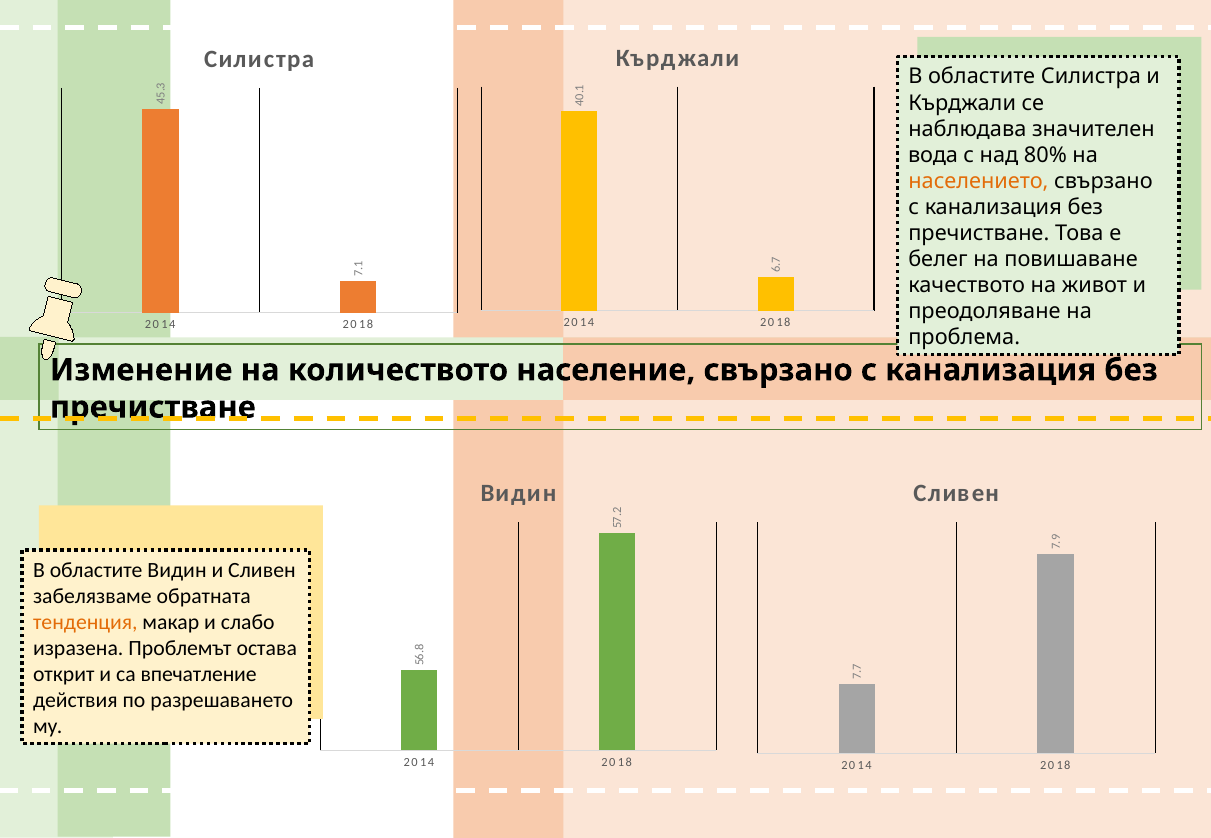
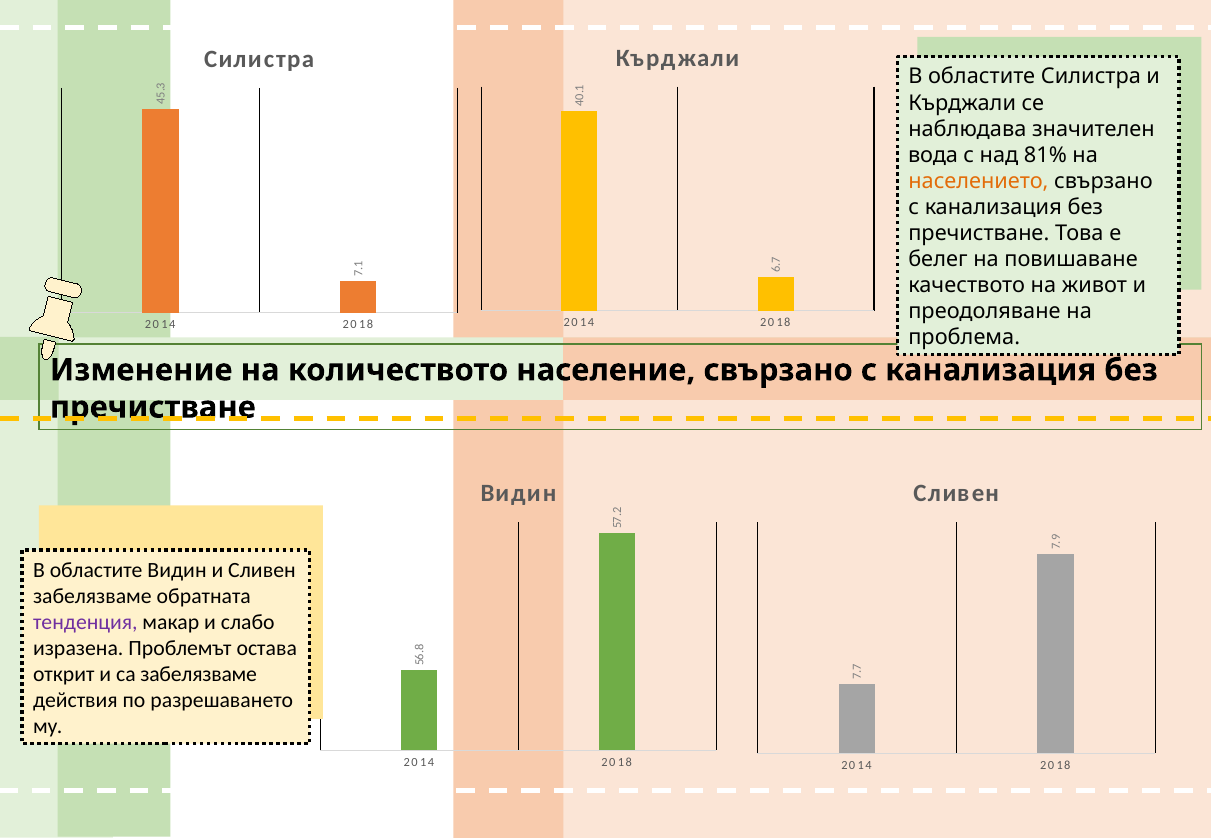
80%: 80% -> 81% (1045, 155)
тенденция colour: orange -> purple (85, 623)
са впечатление: впечатление -> забелязваме (199, 675)
